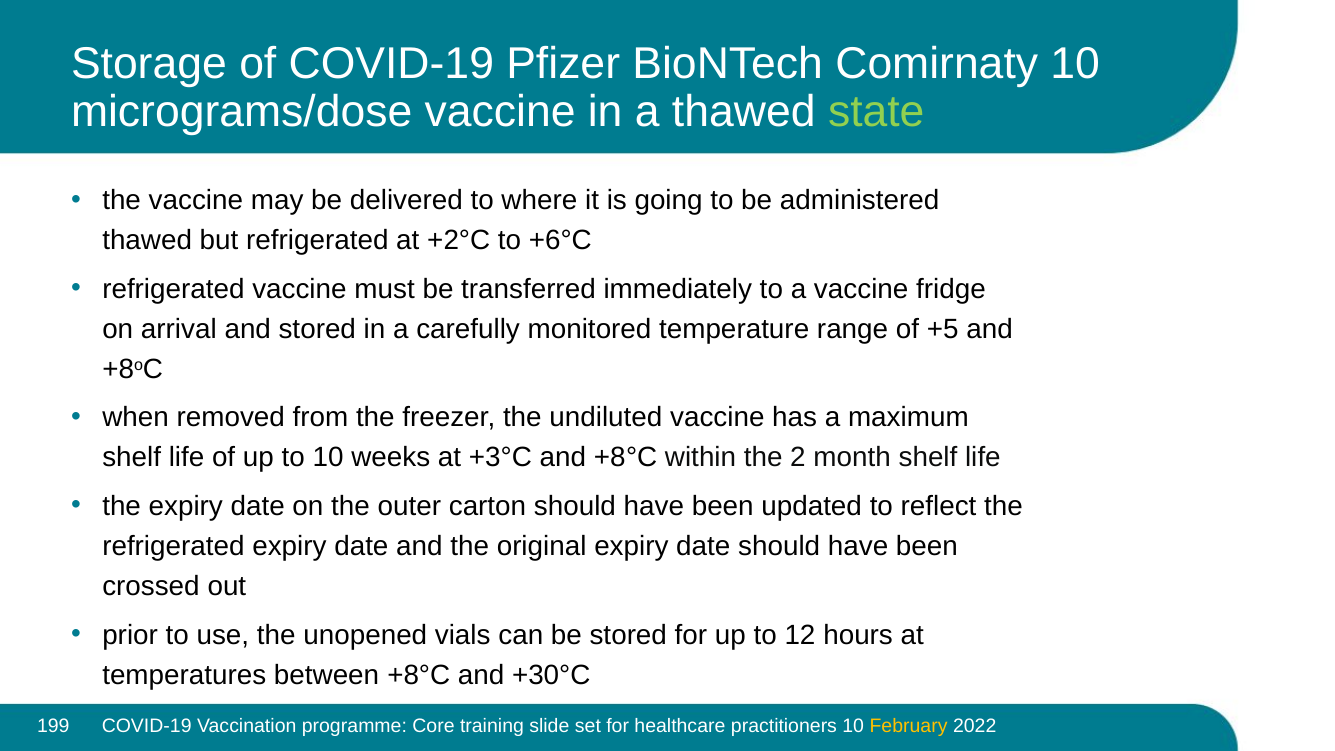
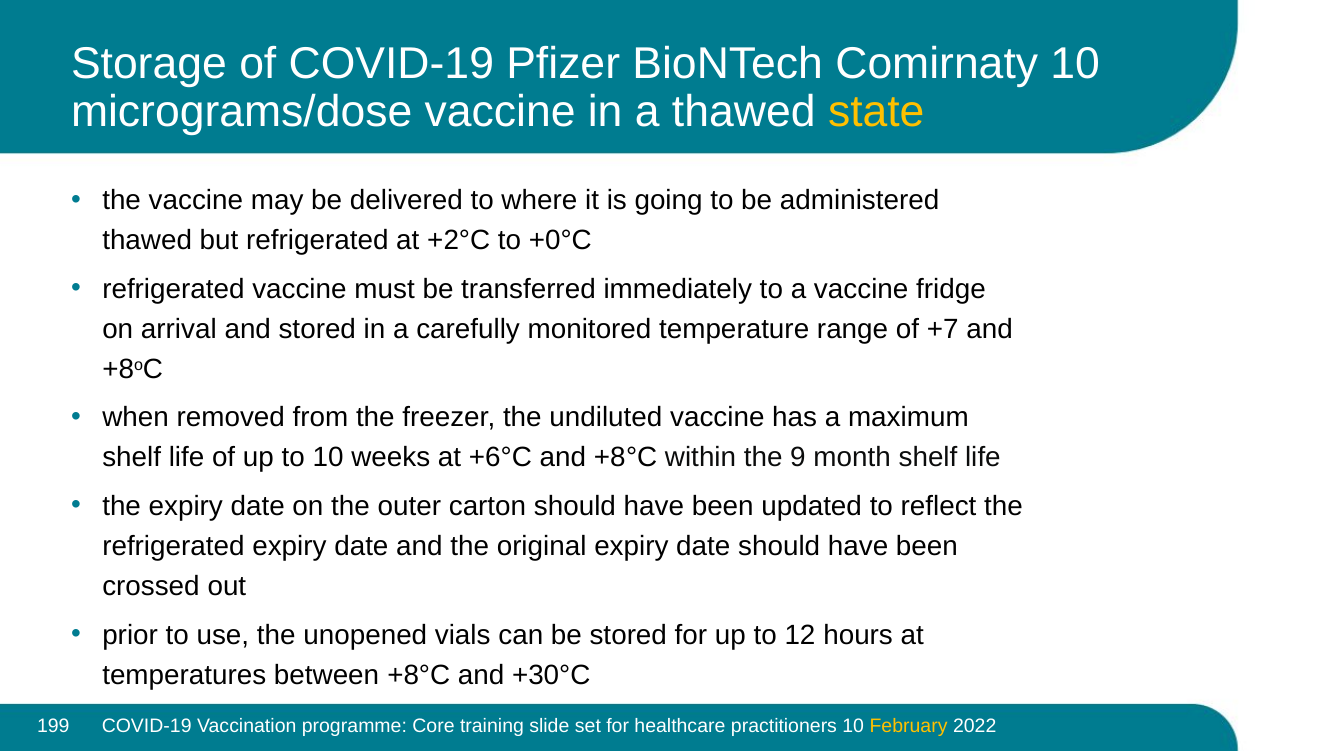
state colour: light green -> yellow (876, 112)
+6°C: +6°C -> +0°C (560, 241)
+5: +5 -> +7 (943, 329)
+3°C: +3°C -> +6°C (500, 458)
2: 2 -> 9 (798, 458)
